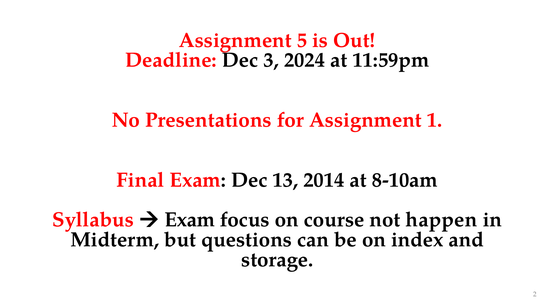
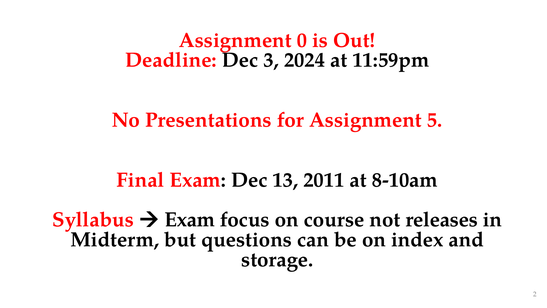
5: 5 -> 0 (302, 40)
1: 1 -> 5 (435, 120)
2014: 2014 -> 2011 (324, 180)
happen: happen -> releases (442, 220)
